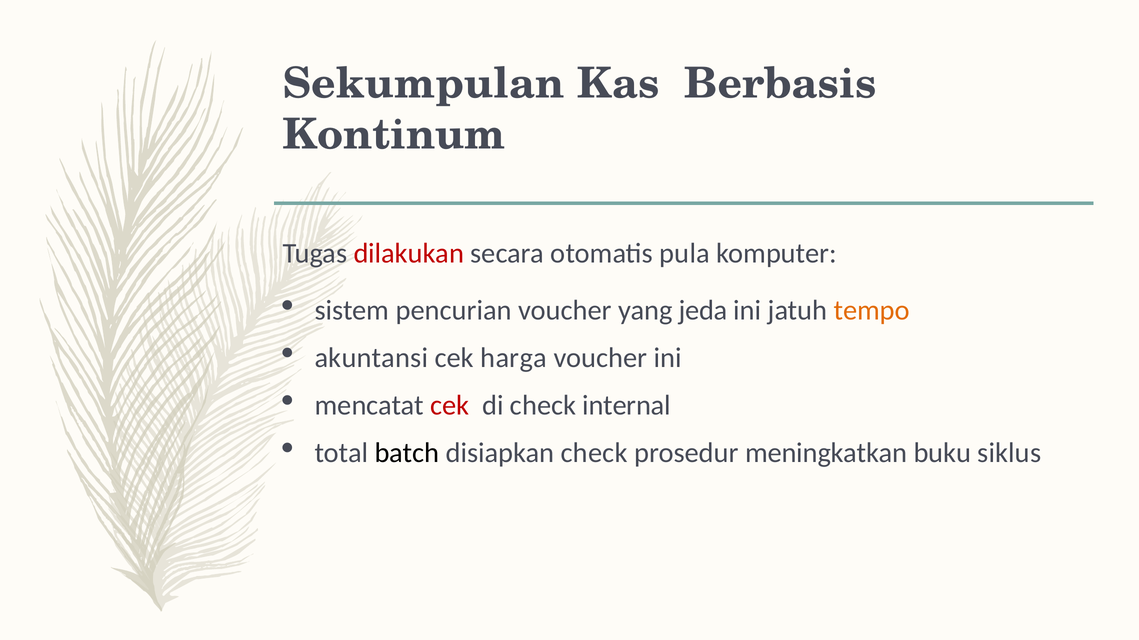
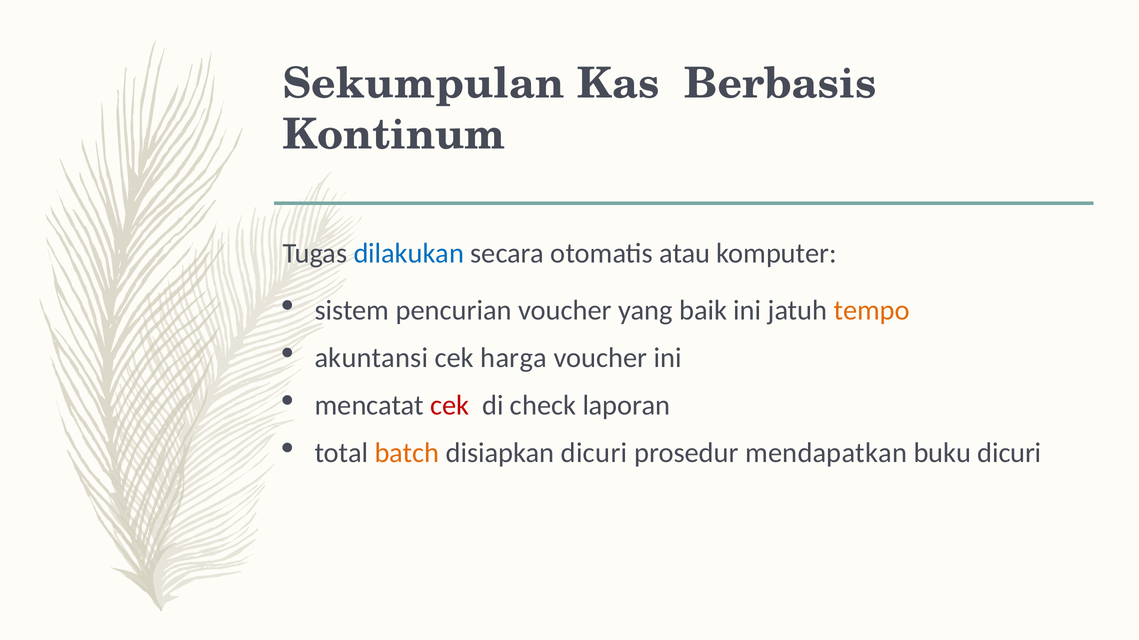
dilakukan colour: red -> blue (409, 254)
pula: pula -> atau (685, 254)
jeda: jeda -> baik (703, 311)
internal: internal -> laporan (626, 406)
batch colour: black -> orange (407, 453)
disiapkan check: check -> dicuri (594, 453)
meningkatkan: meningkatkan -> mendapatkan (826, 453)
buku siklus: siklus -> dicuri (1009, 453)
